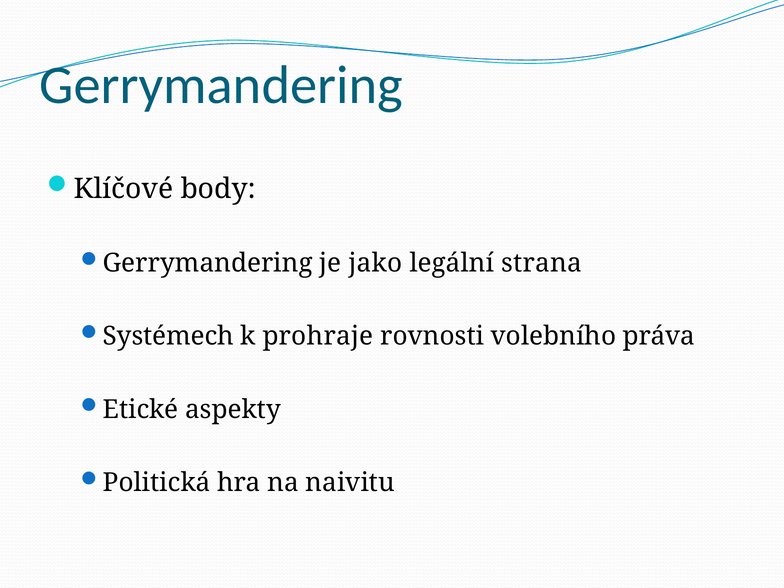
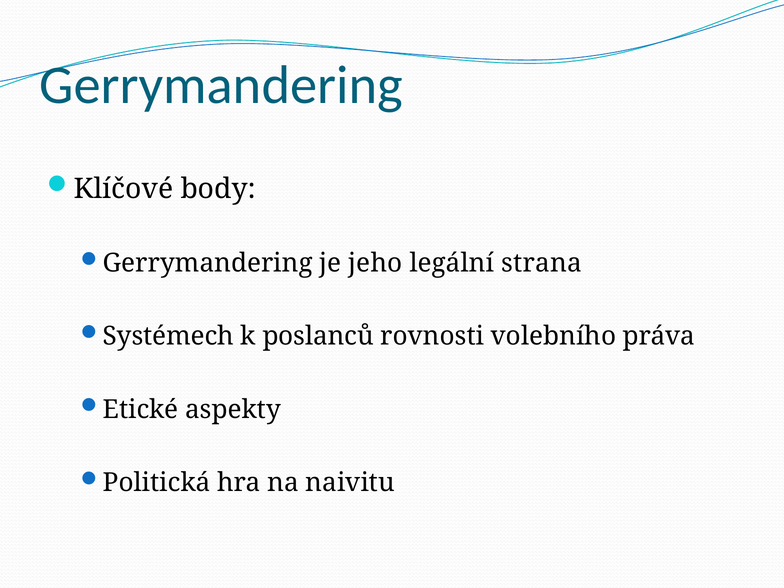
jako: jako -> jeho (375, 263)
prohraje: prohraje -> poslanců (318, 336)
